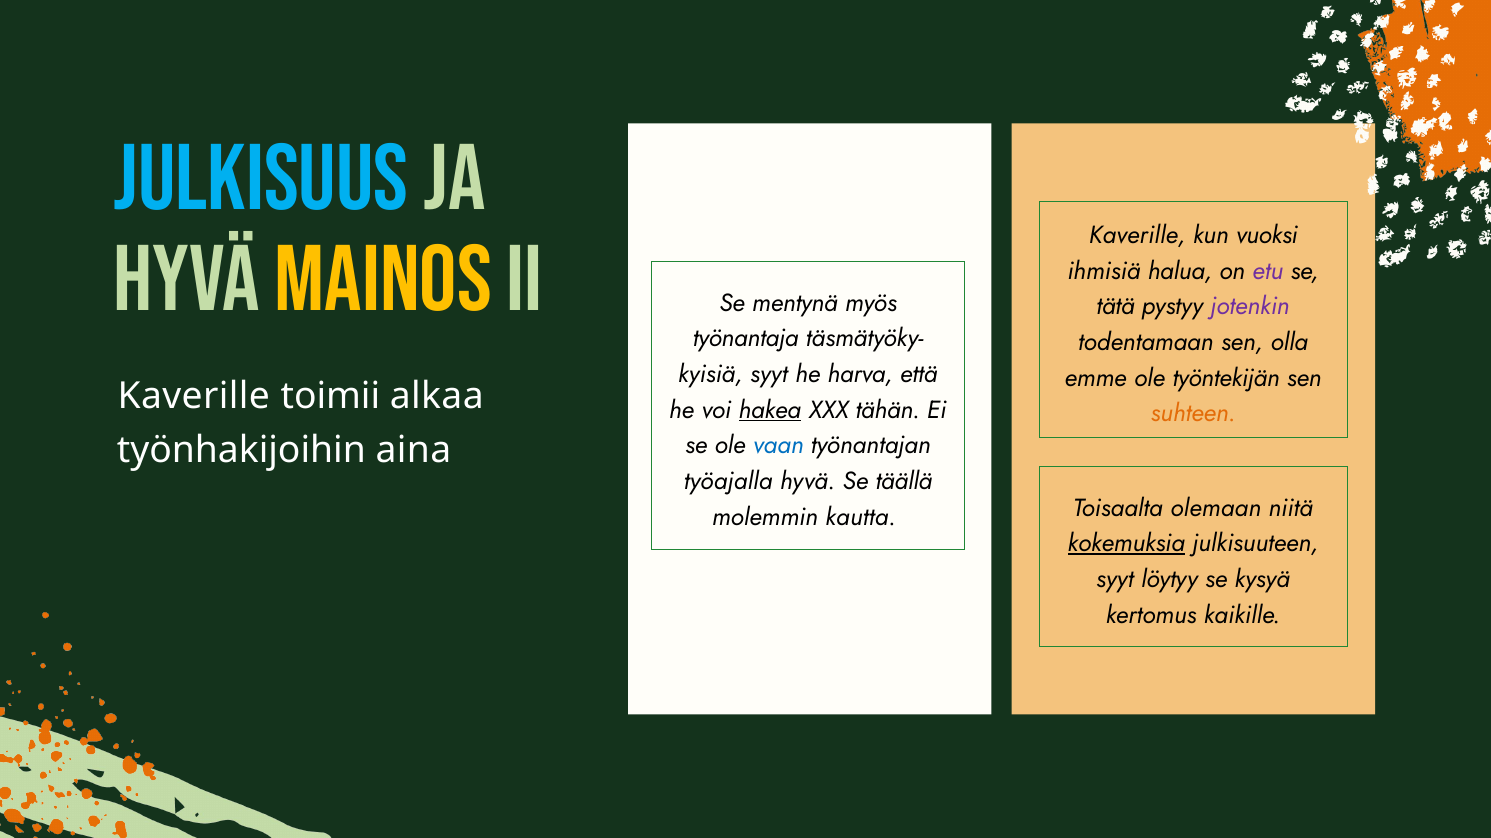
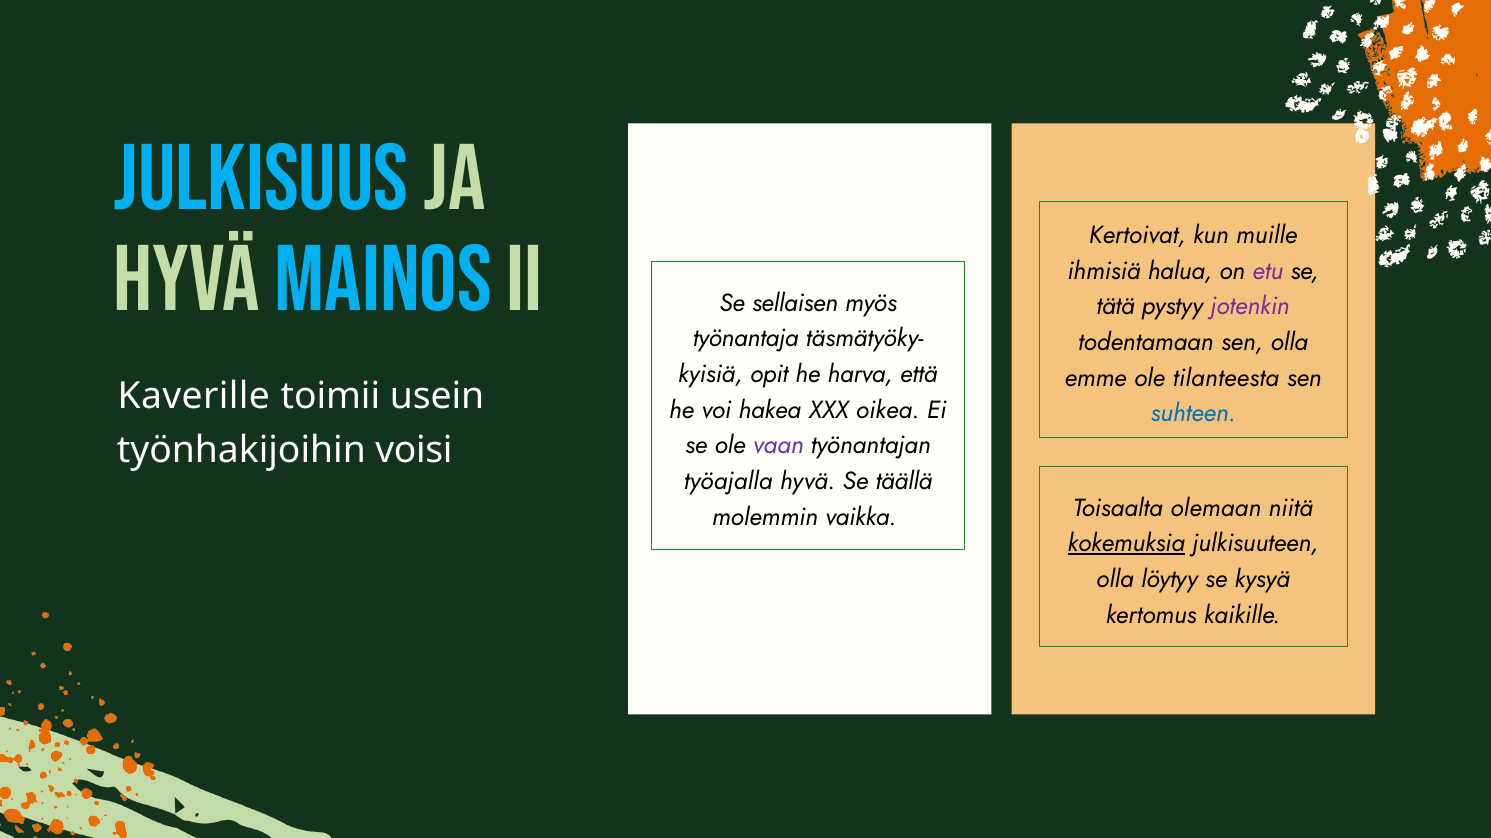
Kaverille: Kaverille -> Kertoivat (1137, 235)
vuoksi: vuoksi -> muille (1267, 235)
mainos colour: yellow -> light blue (383, 280)
mentynä: mentynä -> sellaisen (795, 303)
syyt: syyt -> opit (769, 375)
työntekijän: työntekijän -> tilanteesta (1226, 378)
alkaa: alkaa -> usein (437, 397)
hakea underline: present -> none (770, 410)
tähän: tähän -> oikea (888, 410)
suhteen colour: orange -> blue (1193, 414)
vaan colour: blue -> purple (778, 446)
aina: aina -> voisi (414, 450)
kautta: kautta -> vaikka (861, 518)
syyt: syyt -> olla (1115, 580)
